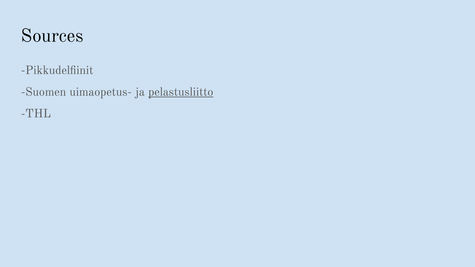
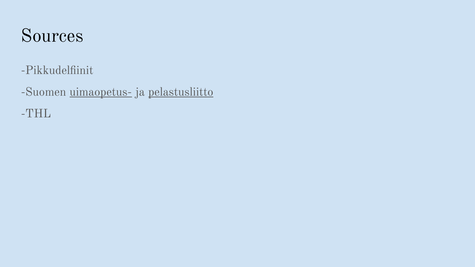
uimaopetus- underline: none -> present (101, 92)
